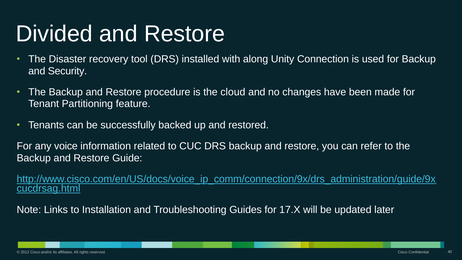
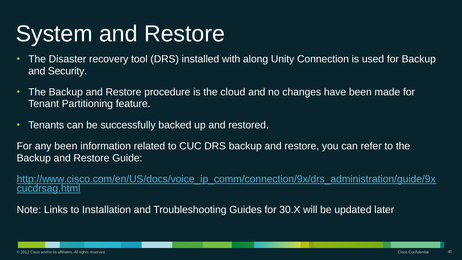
Divided: Divided -> System (54, 34)
any voice: voice -> been (66, 146)
17.X: 17.X -> 30.X (290, 210)
